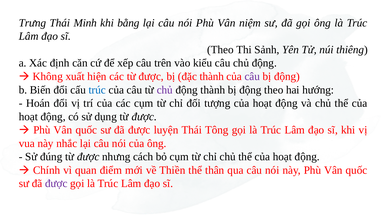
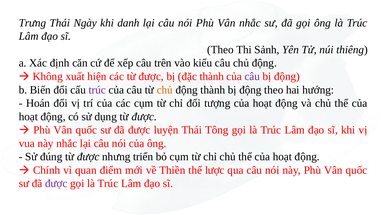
Minh: Minh -> Ngày (85, 23)
bằng: bằng -> danh (128, 23)
Vân niệm: niệm -> nhắc (250, 23)
trúc colour: blue -> purple (97, 90)
chủ colour: purple -> orange (165, 90)
cách: cách -> triển (143, 156)
thân: thân -> lược (215, 170)
